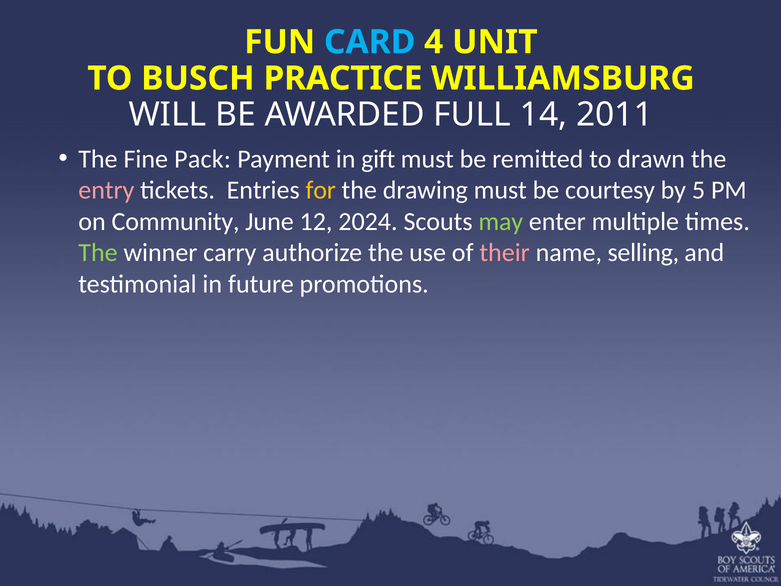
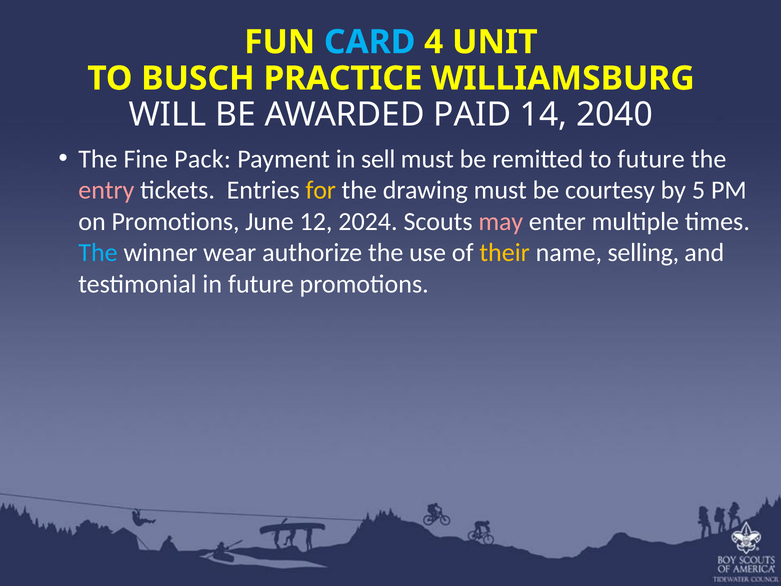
FULL: FULL -> PAID (472, 115)
2011: 2011 -> 2040 (614, 115)
gift: gift -> sell (378, 159)
to drawn: drawn -> future (651, 159)
on Community: Community -> Promotions (176, 221)
may colour: light green -> pink (501, 221)
The colour: light green -> light blue (98, 253)
carry: carry -> wear (230, 253)
their colour: pink -> yellow (505, 253)
